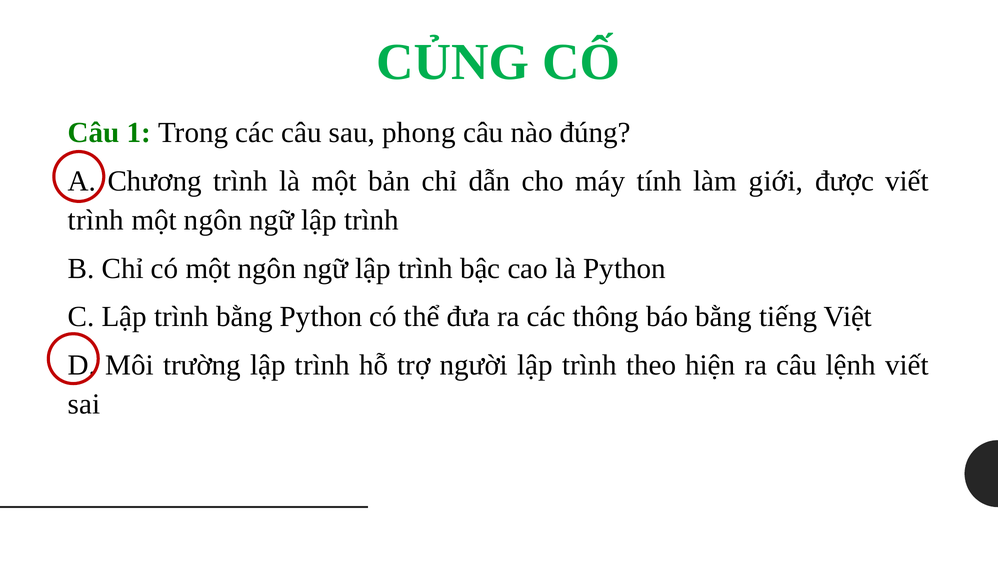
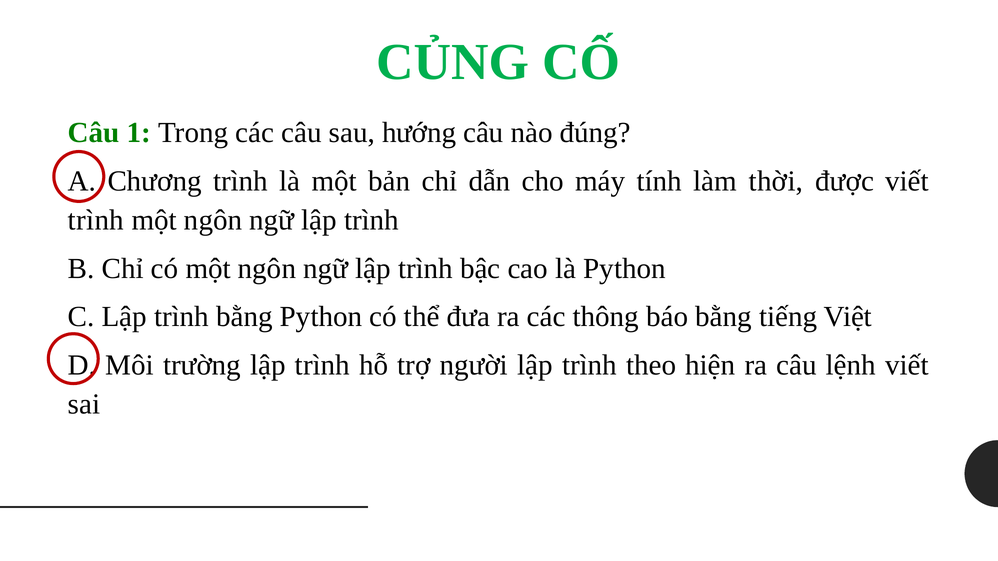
phong: phong -> hướng (419, 133)
giới: giới -> thời (776, 181)
